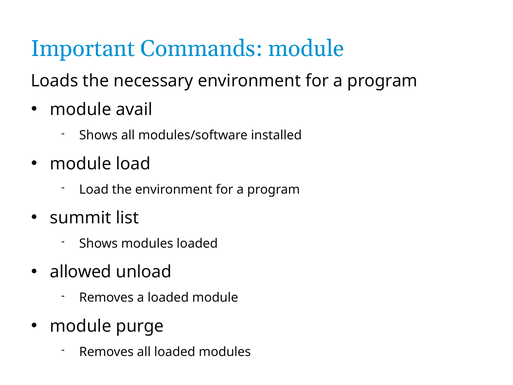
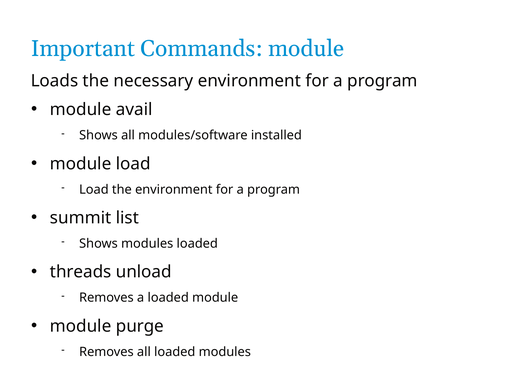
allowed: allowed -> threads (81, 272)
